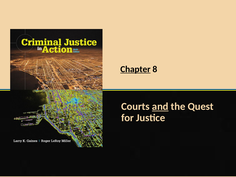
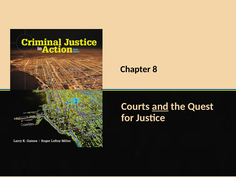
Chapter underline: present -> none (135, 69)
